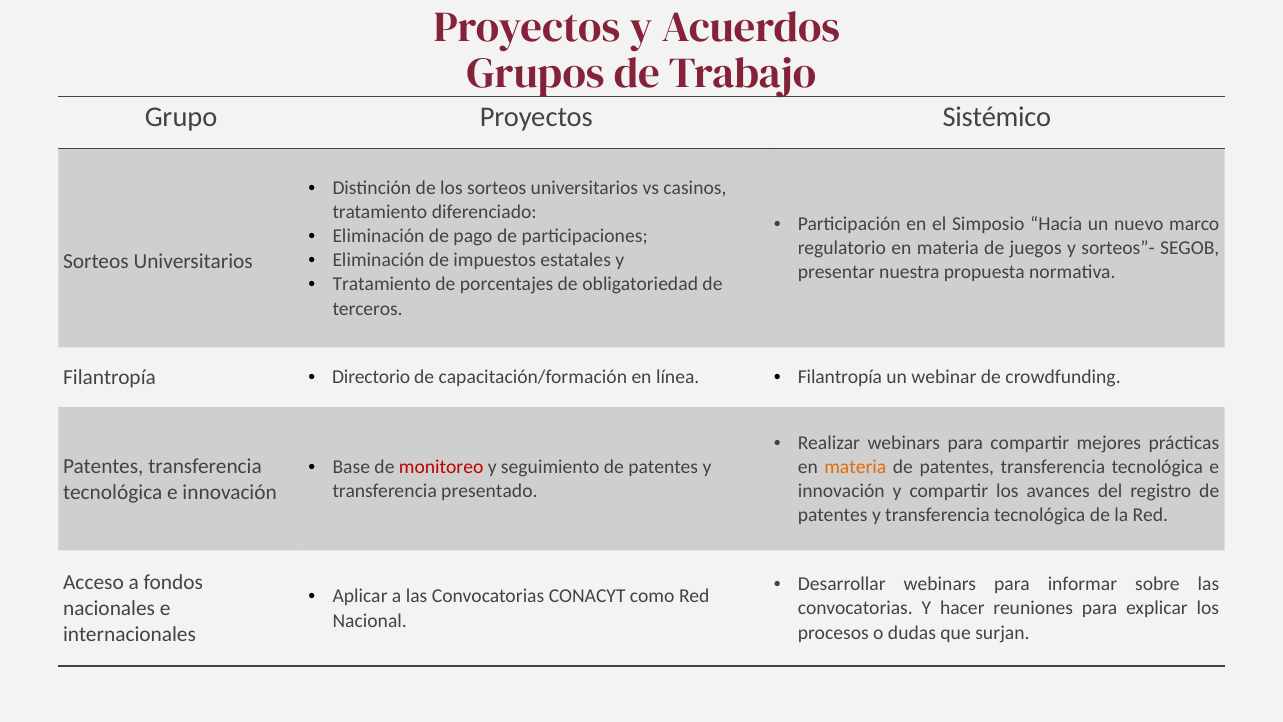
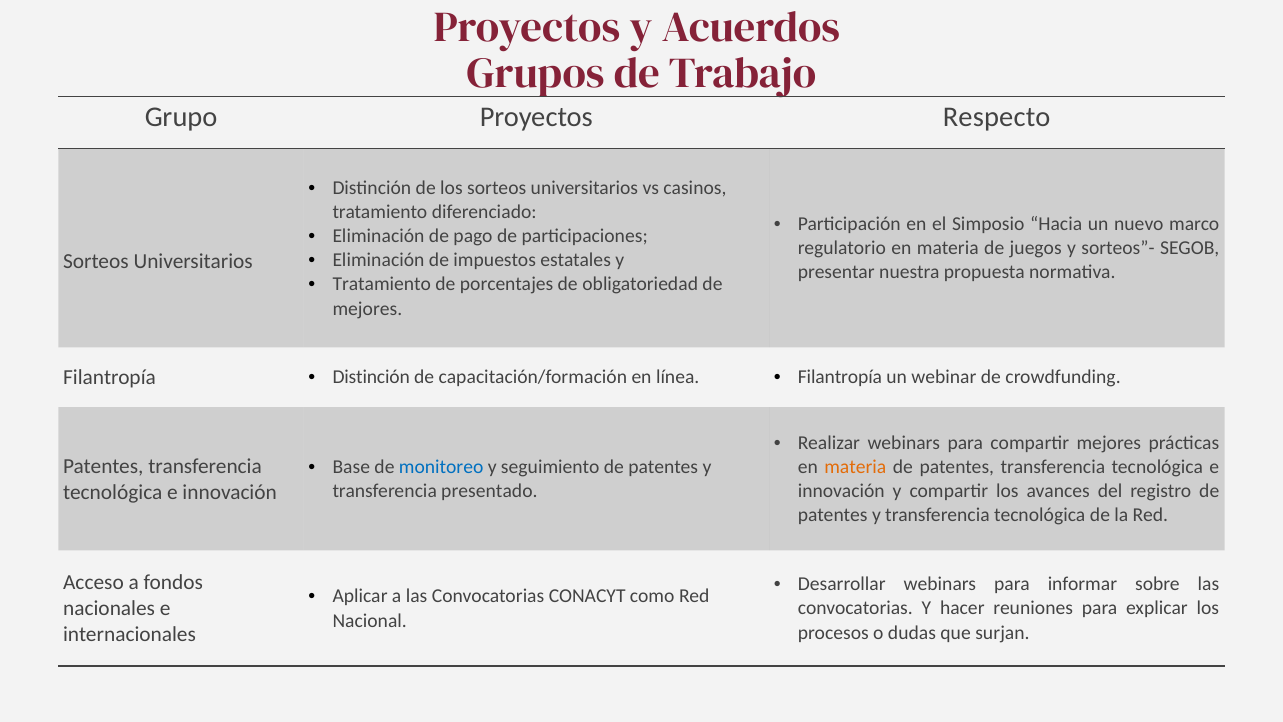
Sistémico: Sistémico -> Respecto (997, 117)
terceros: terceros -> mejores (367, 309)
Directorio: Directorio -> Distinción (371, 377)
monitoreo colour: red -> blue (441, 467)
